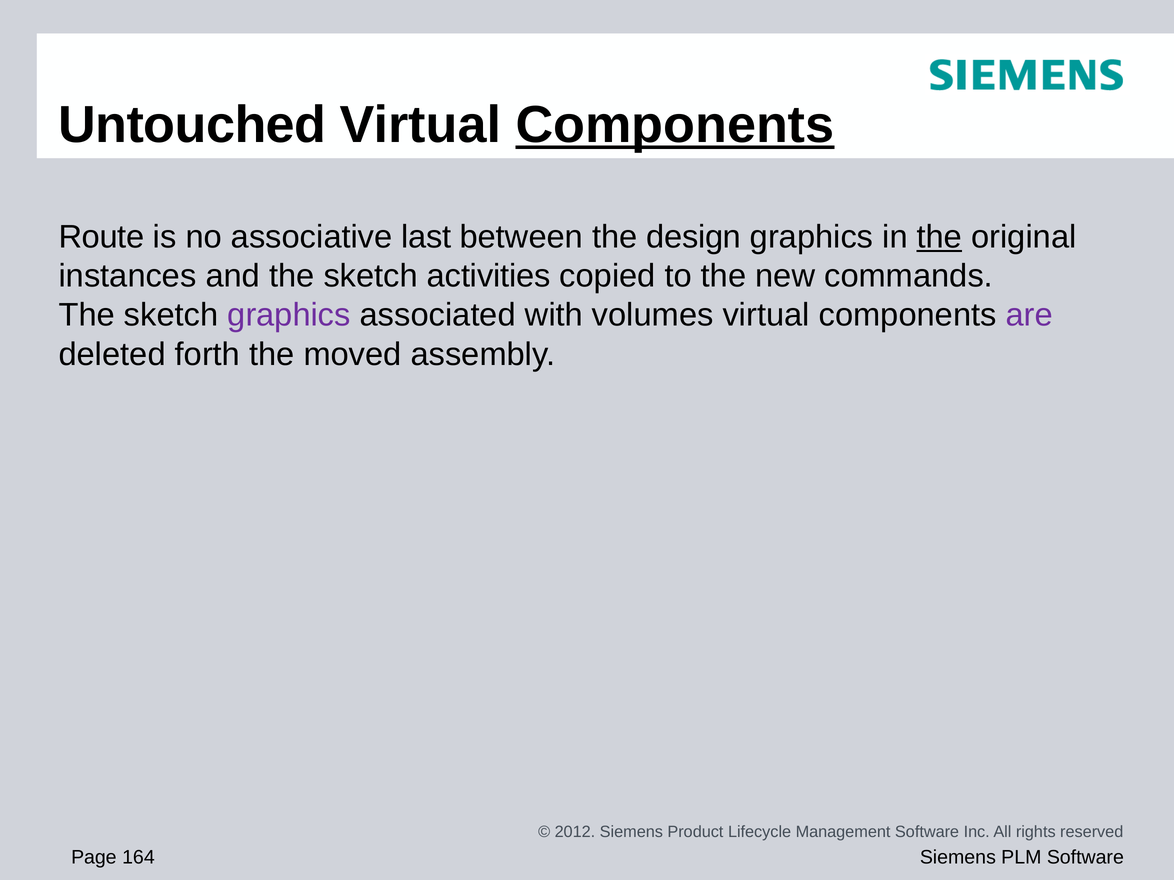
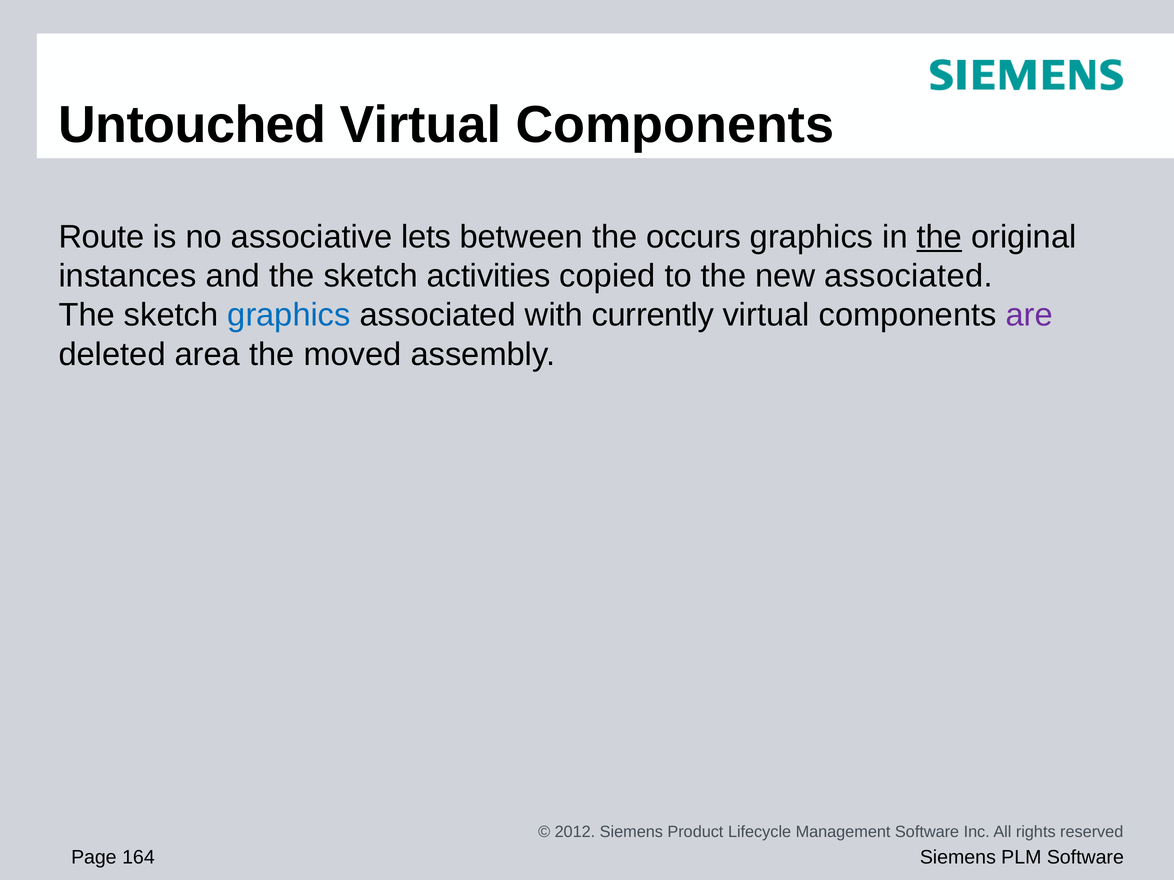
Components underline: present -> none (675, 125)
last: last -> lets (426, 237)
design: design -> occurs (694, 237)
new commands: commands -> associated (908, 276)
graphics colour: purple -> blue (289, 315)
volumes: volumes -> currently (653, 315)
forth: forth -> area (207, 355)
